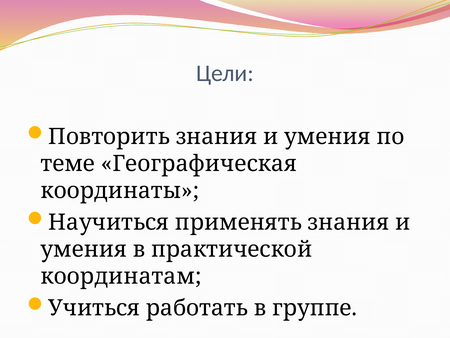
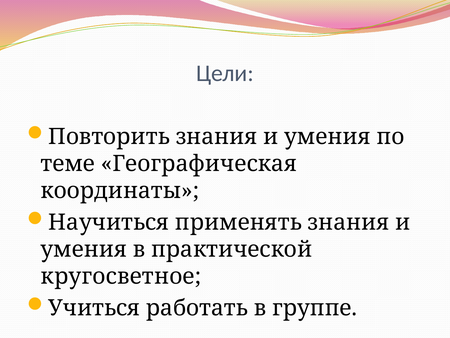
координатам: координатам -> кругосветное (121, 276)
